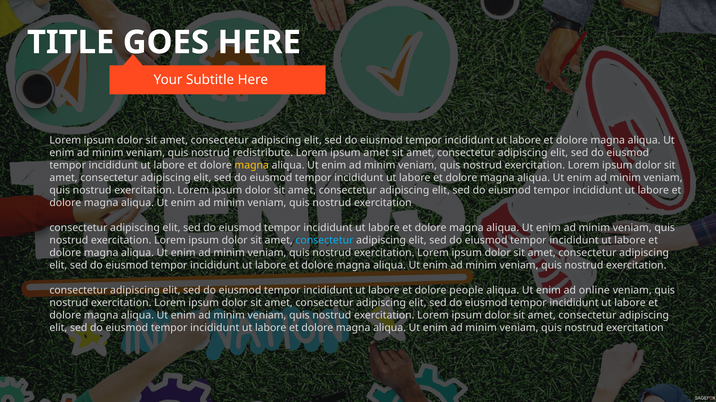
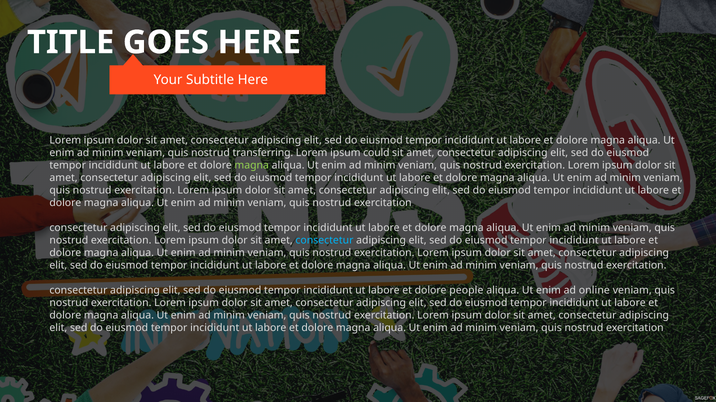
redistribute: redistribute -> transferring (263, 153)
ipsum amet: amet -> could (376, 153)
magna colour: yellow -> light green (252, 165)
